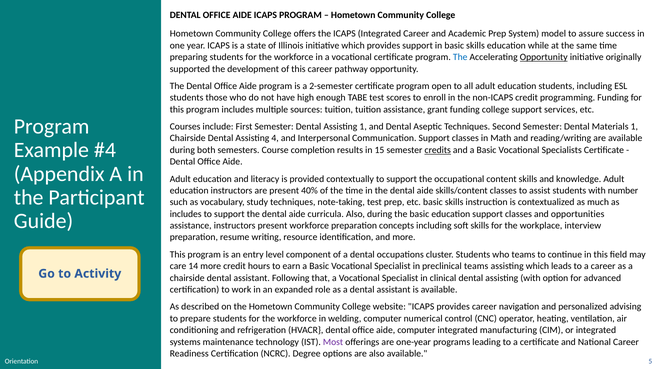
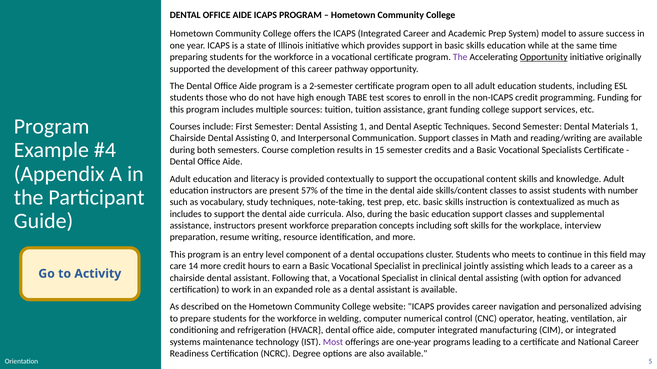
The colour: blue -> purple (460, 57)
4: 4 -> 0 (275, 138)
credits underline: present -> none (438, 150)
40%: 40% -> 57% (310, 191)
opportunities: opportunities -> supplemental (578, 214)
who teams: teams -> meets (523, 255)
preclinical teams: teams -> jointly (476, 267)
